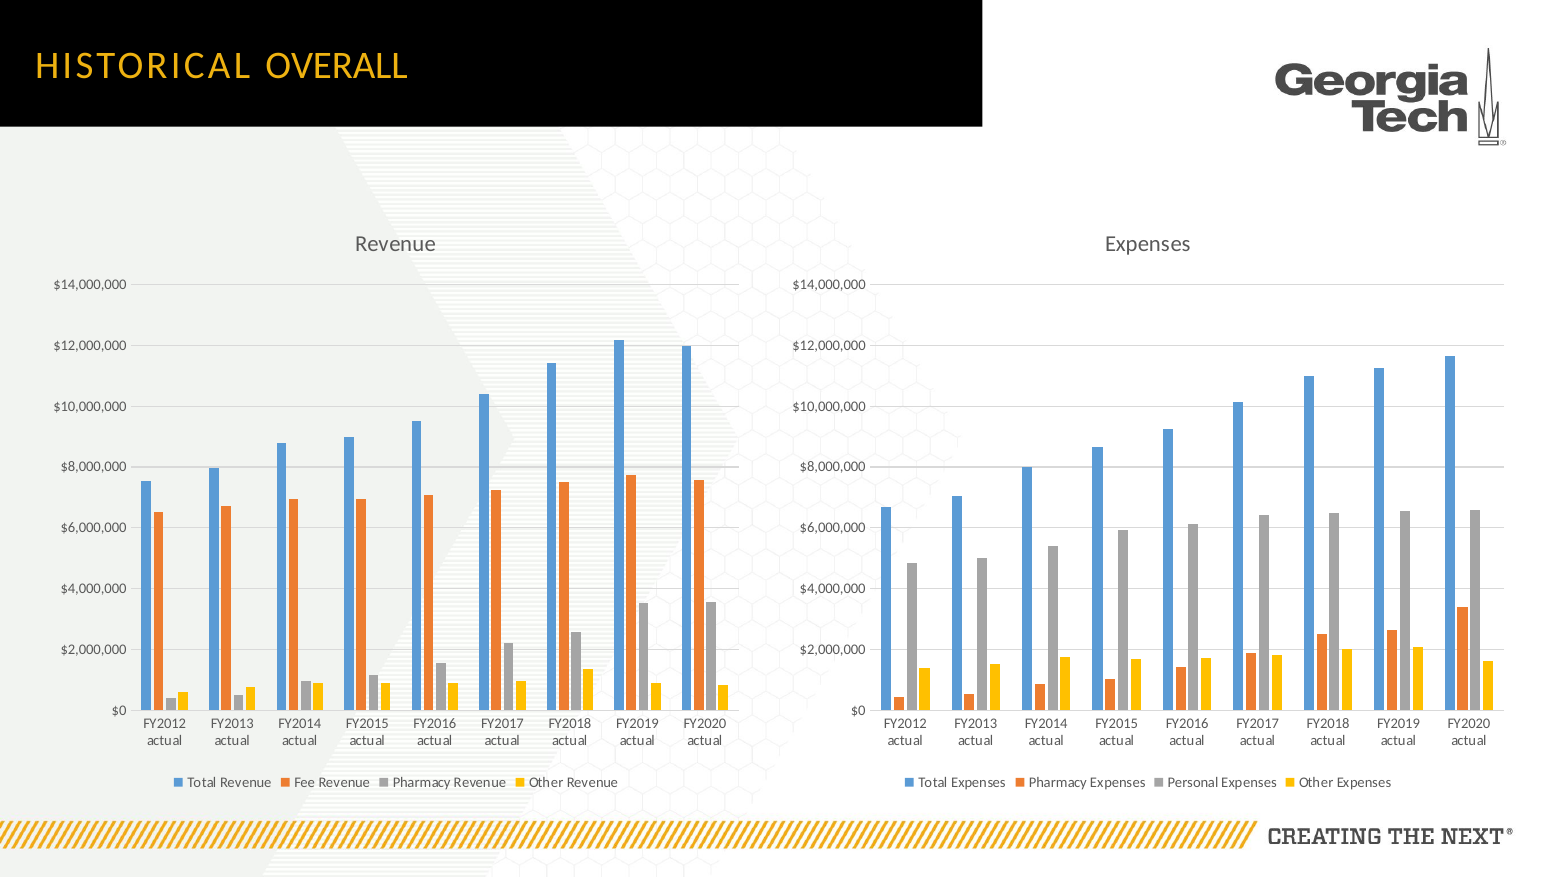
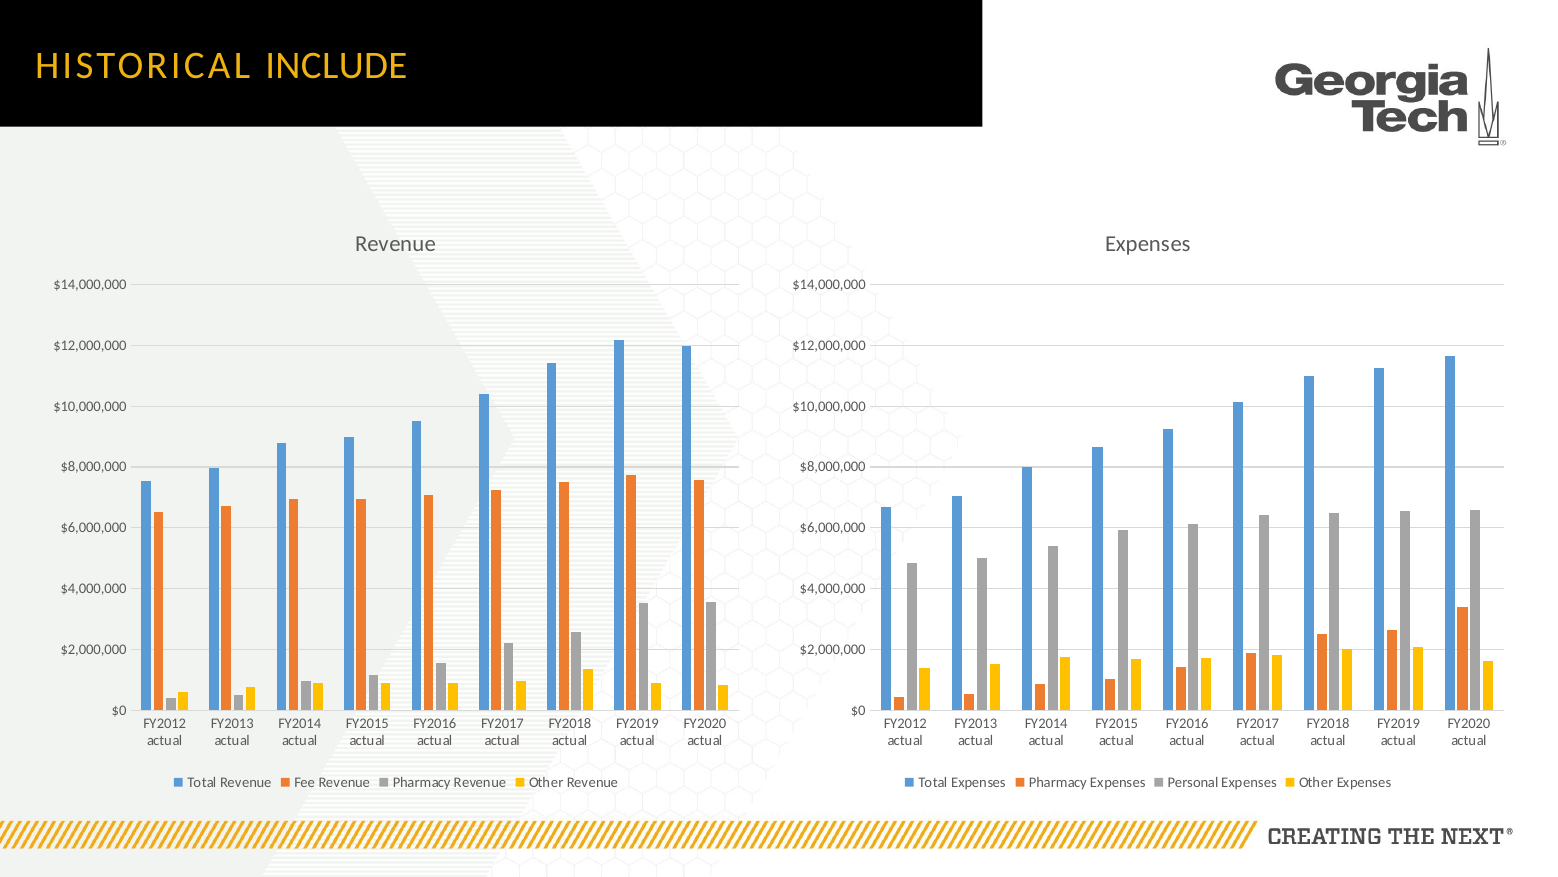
OVERALL: OVERALL -> INCLUDE (336, 66)
